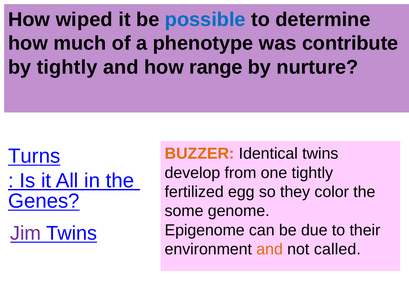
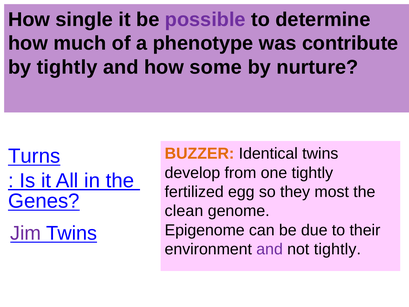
wiped: wiped -> single (84, 19)
possible colour: blue -> purple (205, 19)
range: range -> some (216, 67)
color: color -> most (332, 192)
some: some -> clean (184, 211)
and colour: orange -> purple (270, 249)
not called: called -> tightly (337, 249)
